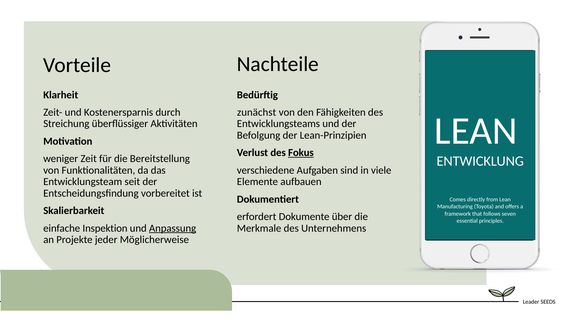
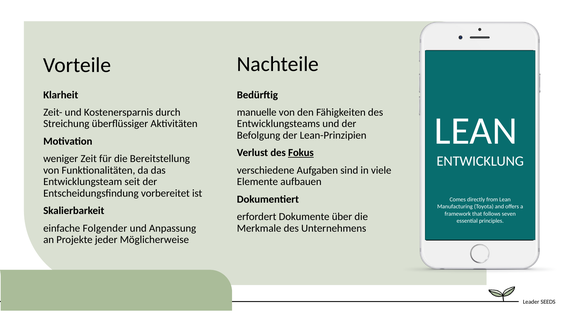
zunächst: zunächst -> manuelle (257, 113)
Inspektion: Inspektion -> Folgender (105, 229)
Anpassung underline: present -> none (173, 229)
